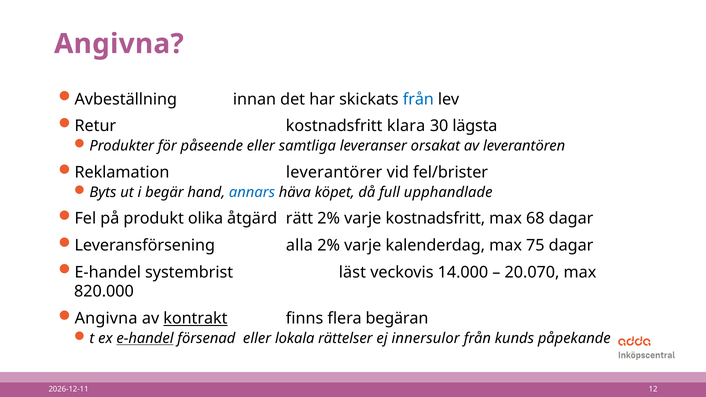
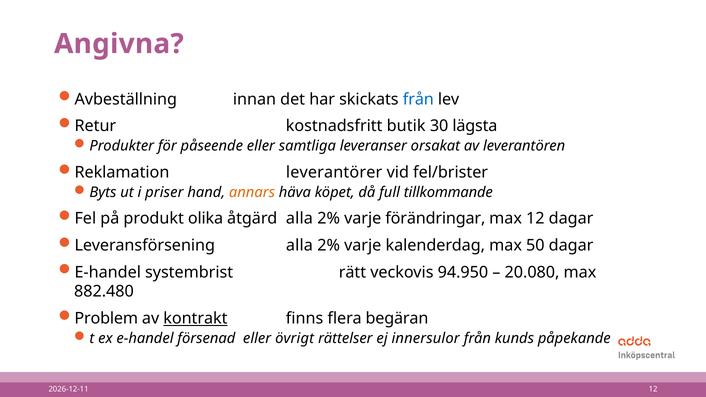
klara: klara -> butik (406, 126)
begär: begär -> priser (164, 192)
annars colour: blue -> orange (252, 192)
upphandlade: upphandlade -> tillkommande (448, 192)
åtgärd rätt: rätt -> alla (299, 219)
varje kostnadsfritt: kostnadsfritt -> förändringar (435, 219)
max 68: 68 -> 12 (535, 219)
75: 75 -> 50 (535, 245)
läst: läst -> rätt (352, 272)
14.000: 14.000 -> 94.950 (463, 272)
20.070: 20.070 -> 20.080 (532, 272)
820.000: 820.000 -> 882.480 (104, 292)
Angivna: Angivna -> Problem (106, 318)
e-handel underline: present -> none (145, 339)
lokala: lokala -> övrigt (295, 339)
